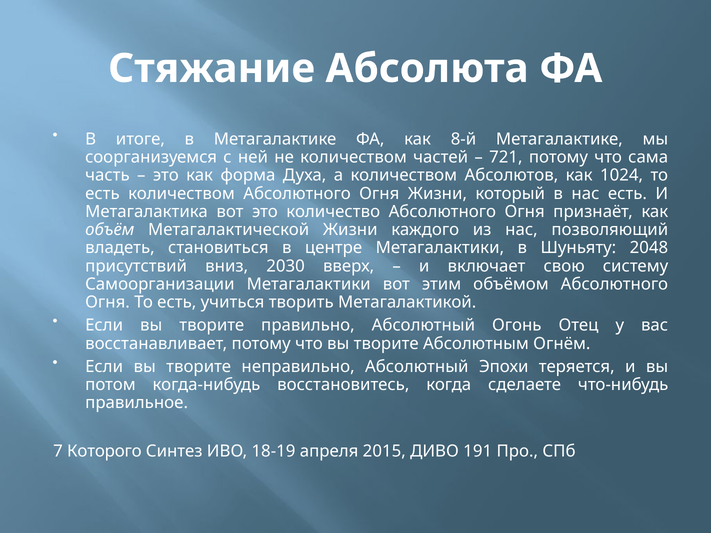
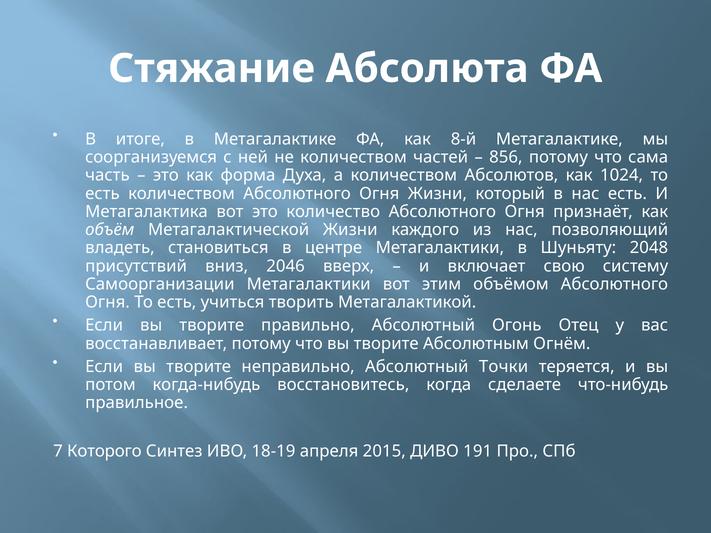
721: 721 -> 856 (506, 157)
2030: 2030 -> 2046 (286, 266)
Эпохи: Эпохи -> Точки (504, 367)
